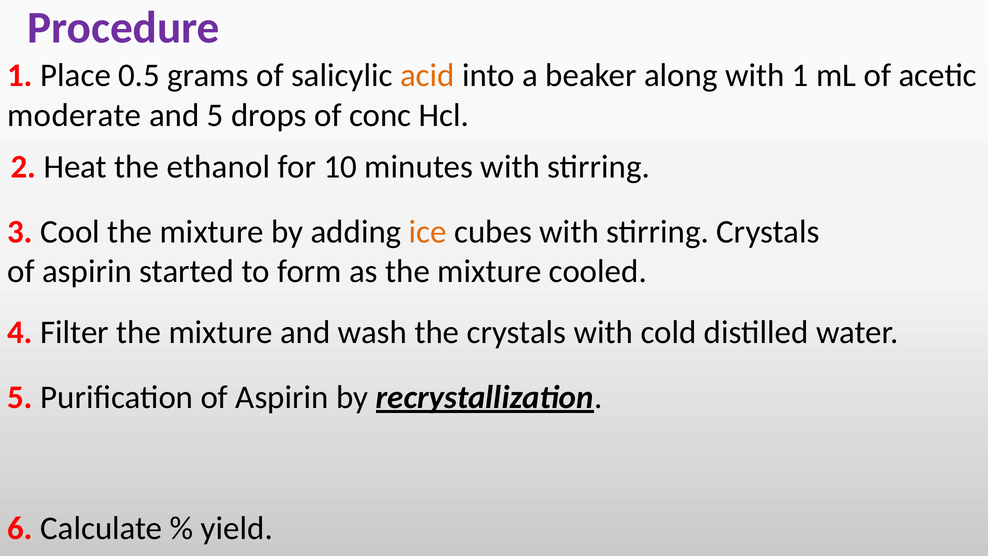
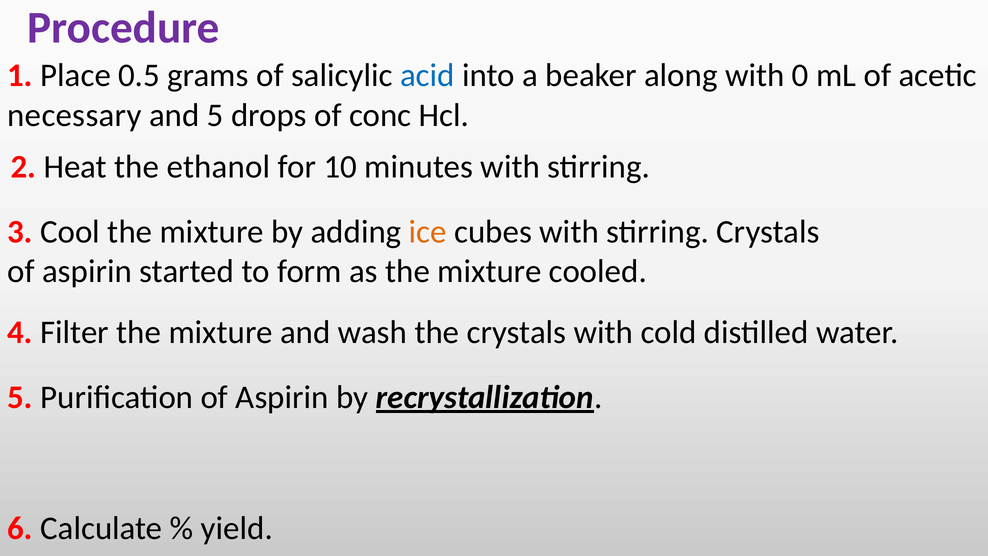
acid colour: orange -> blue (427, 76)
with 1: 1 -> 0 (800, 76)
moderate: moderate -> necessary (74, 115)
